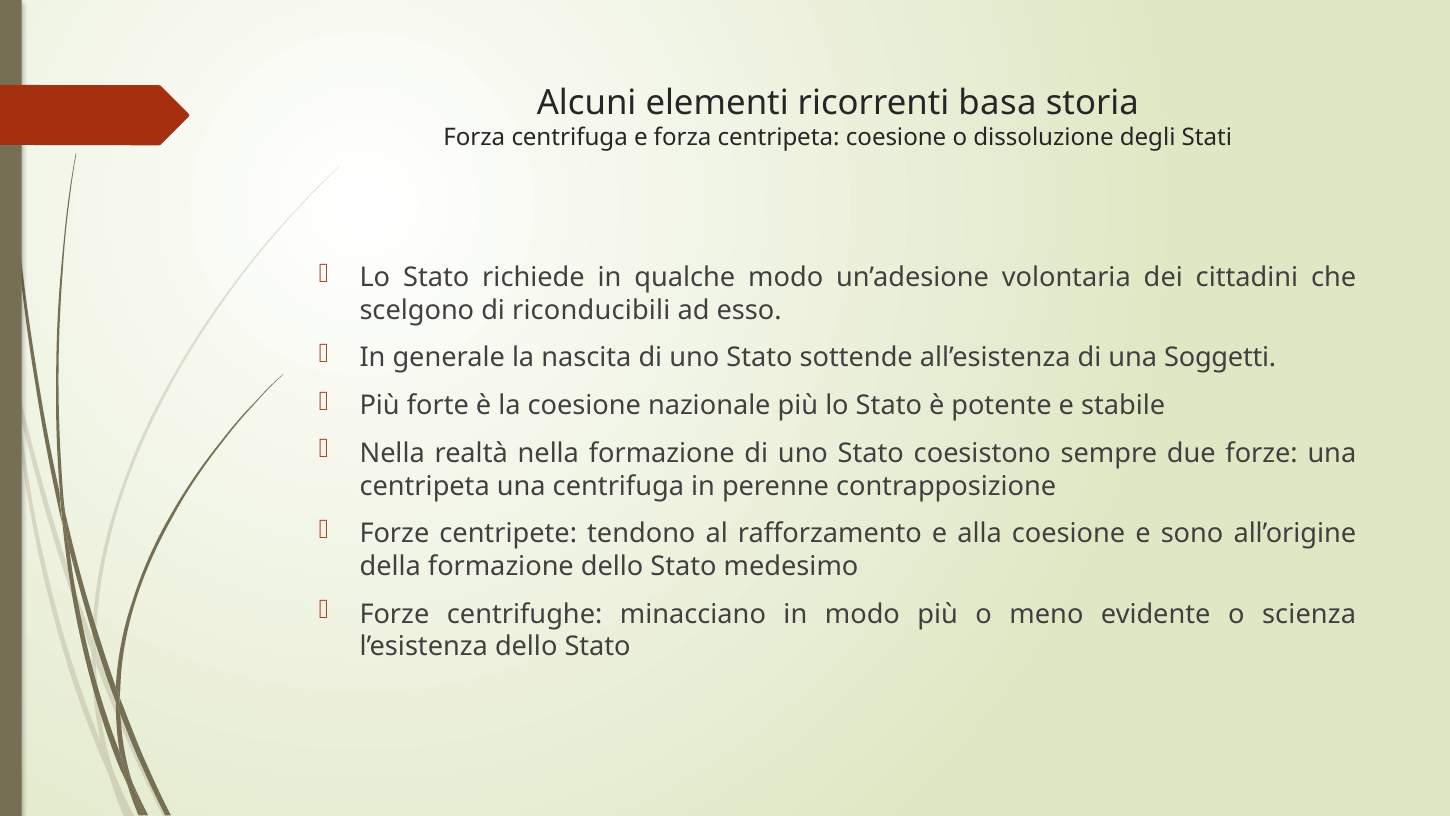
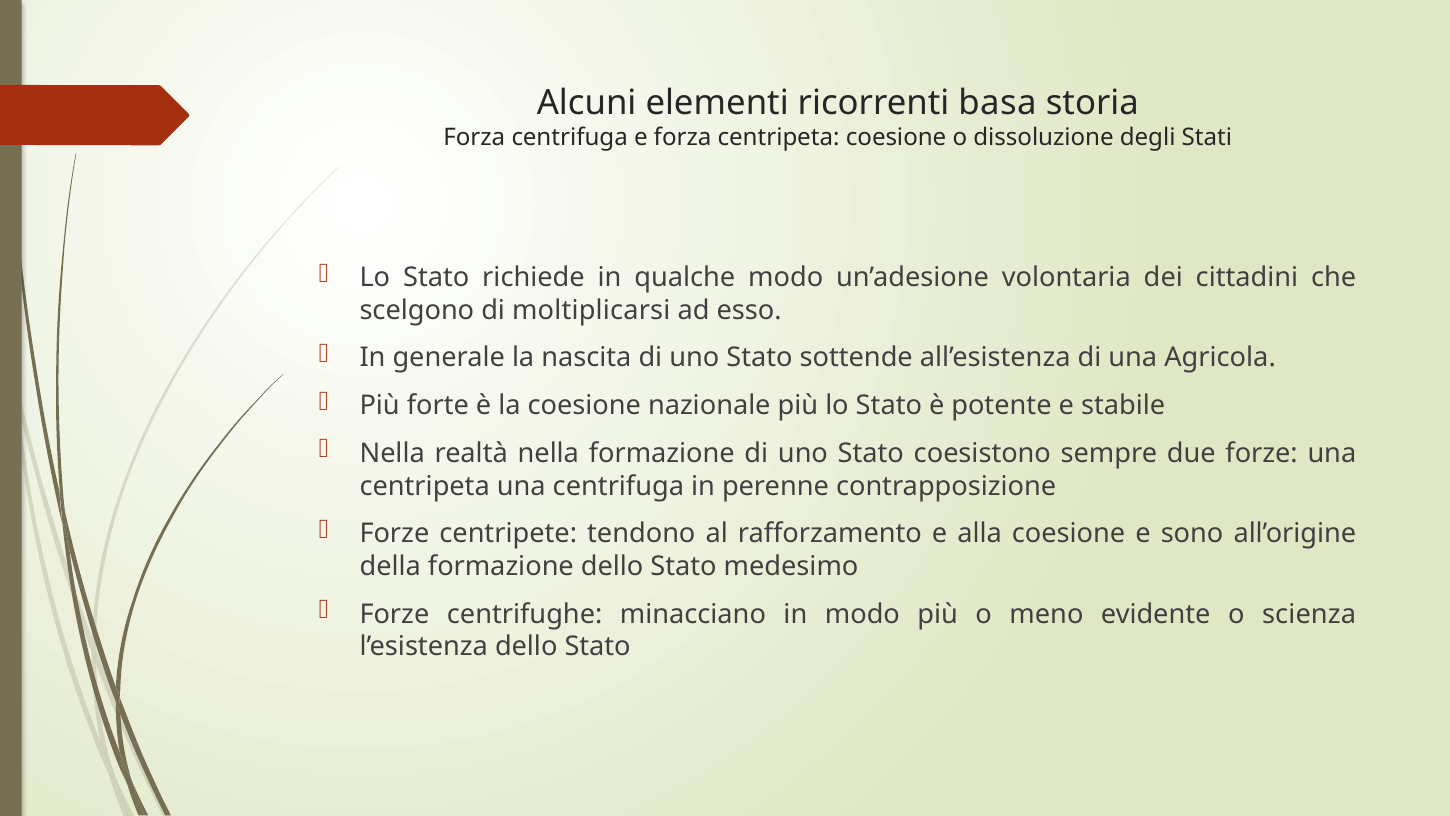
riconducibili: riconducibili -> moltiplicarsi (591, 310)
Soggetti: Soggetti -> Agricola (1220, 358)
